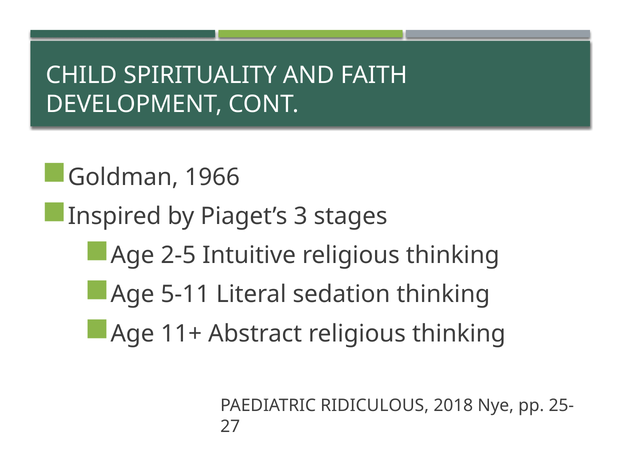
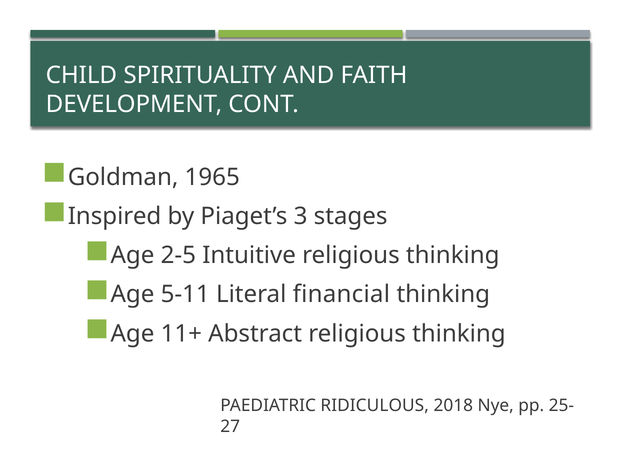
1966: 1966 -> 1965 (212, 177)
sedation: sedation -> financial (341, 294)
